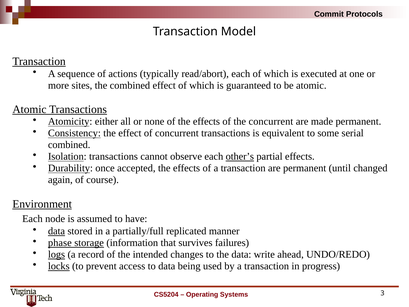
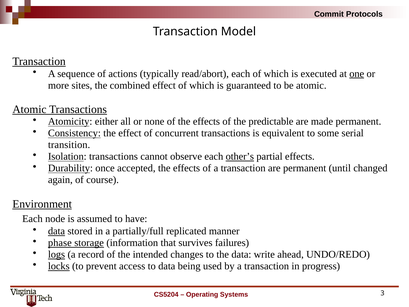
one underline: none -> present (357, 74)
the concurrent: concurrent -> predictable (271, 121)
combined: combined -> transition (69, 145)
